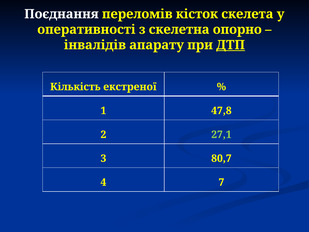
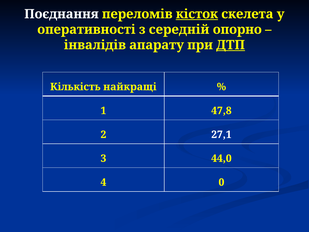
кісток underline: none -> present (197, 14)
скелетна: скелетна -> середній (179, 29)
екстреної: екстреної -> найкращі (130, 87)
27,1 colour: light green -> white (221, 134)
80,7: 80,7 -> 44,0 (221, 158)
7: 7 -> 0 (221, 182)
